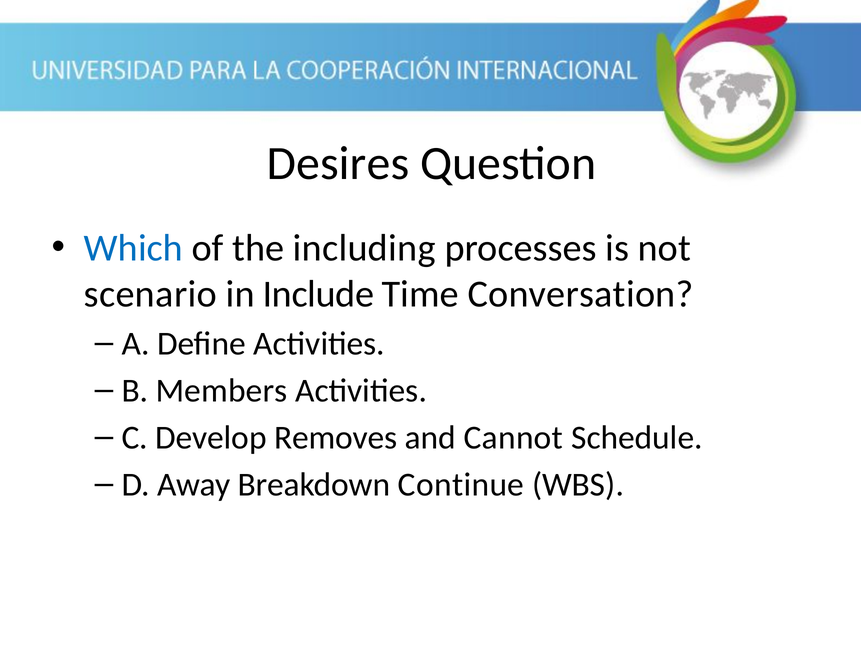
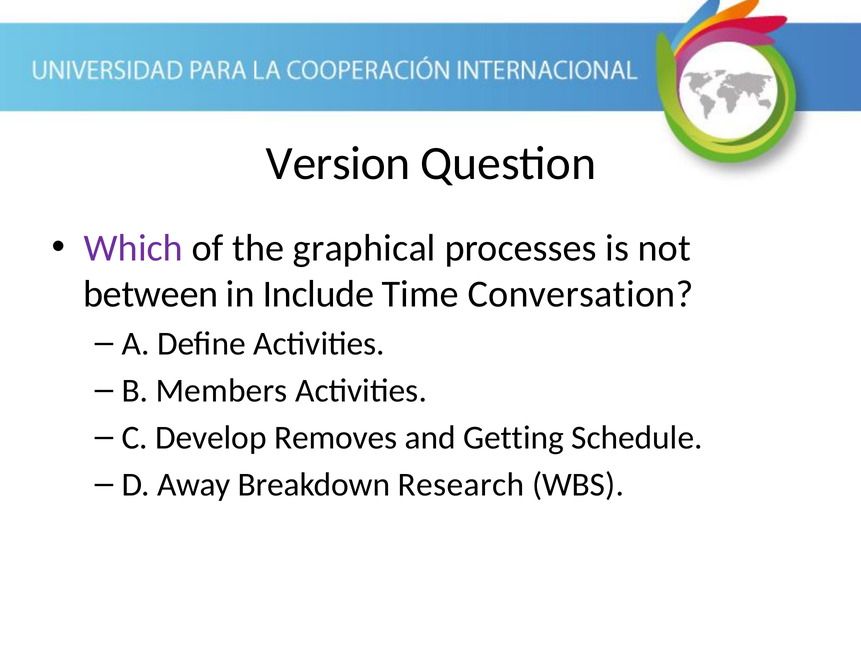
Desires: Desires -> Version (338, 164)
Which colour: blue -> purple (134, 248)
including: including -> graphical (364, 248)
scenario: scenario -> between (151, 294)
Cannot: Cannot -> Getting (514, 437)
Continue: Continue -> Research (461, 484)
